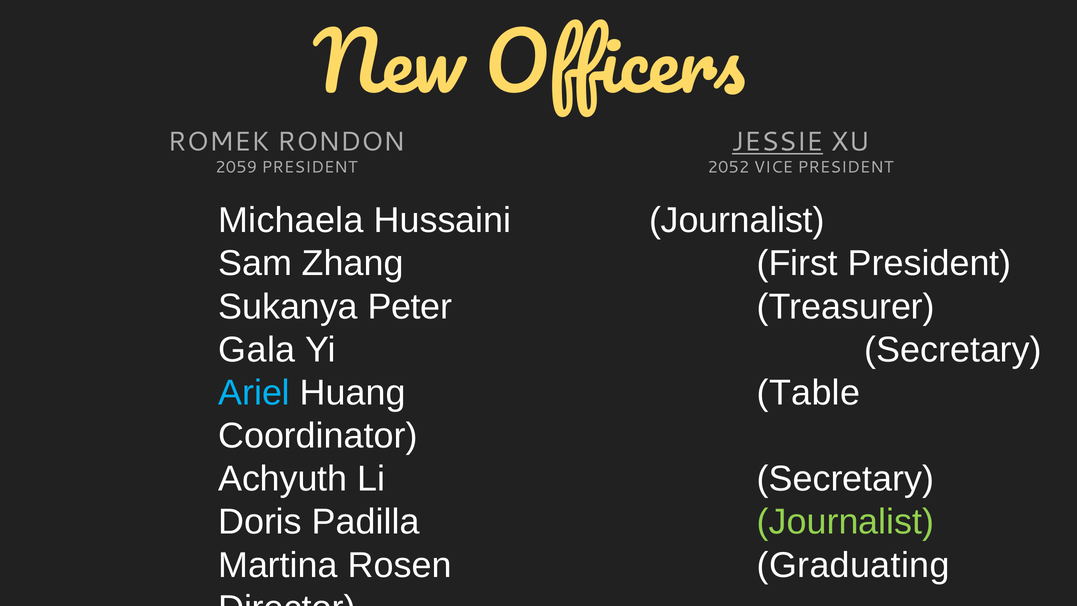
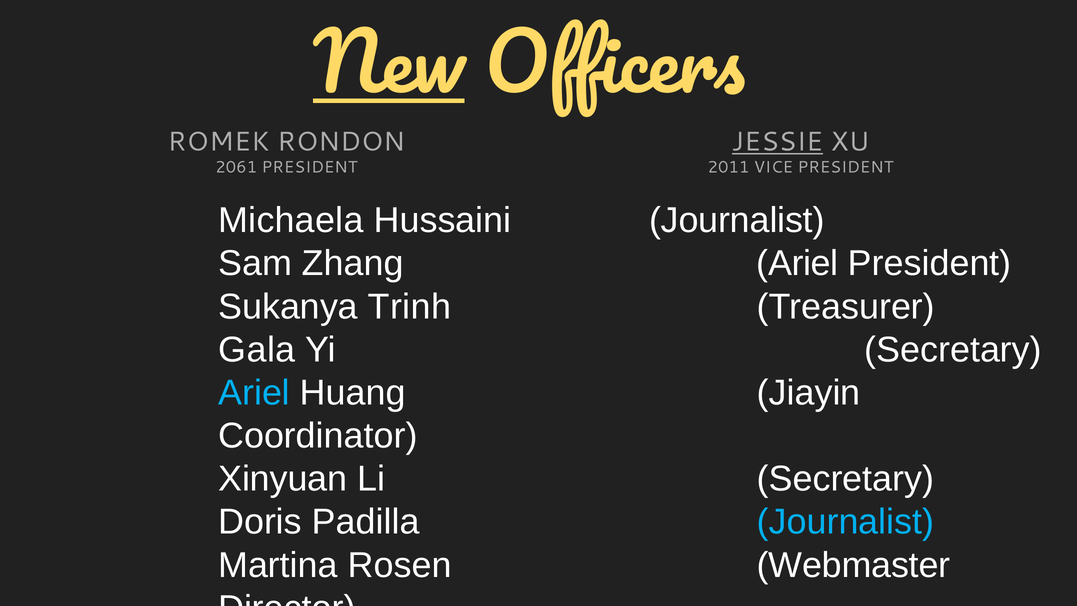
New underline: none -> present (389, 67)
2059: 2059 -> 2061 (236, 167)
2052: 2052 -> 2011 (728, 167)
Zhang First: First -> Ariel (797, 264)
Peter: Peter -> Trinh (410, 307)
Table: Table -> Jiayin (809, 393)
Achyuth: Achyuth -> Xinyuan (283, 479)
Journalist colour: light green -> light blue (845, 522)
Graduating: Graduating -> Webmaster (853, 565)
